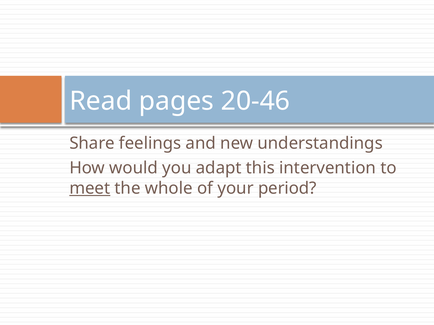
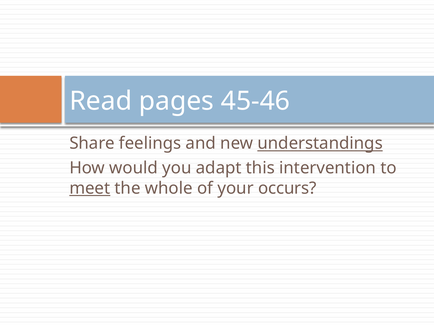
20-46: 20-46 -> 45-46 (256, 101)
understandings underline: none -> present (320, 144)
period: period -> occurs (287, 188)
